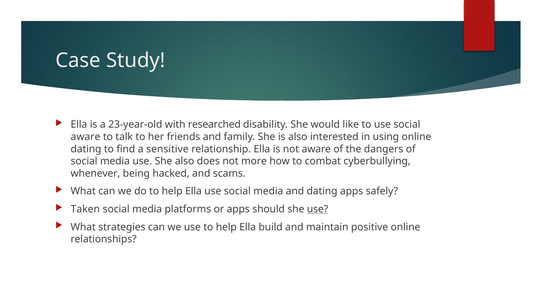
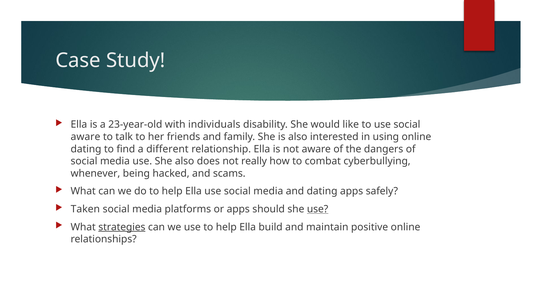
researched: researched -> individuals (214, 125)
sensitive: sensitive -> different (167, 149)
more: more -> really (254, 161)
strategies underline: none -> present (122, 227)
